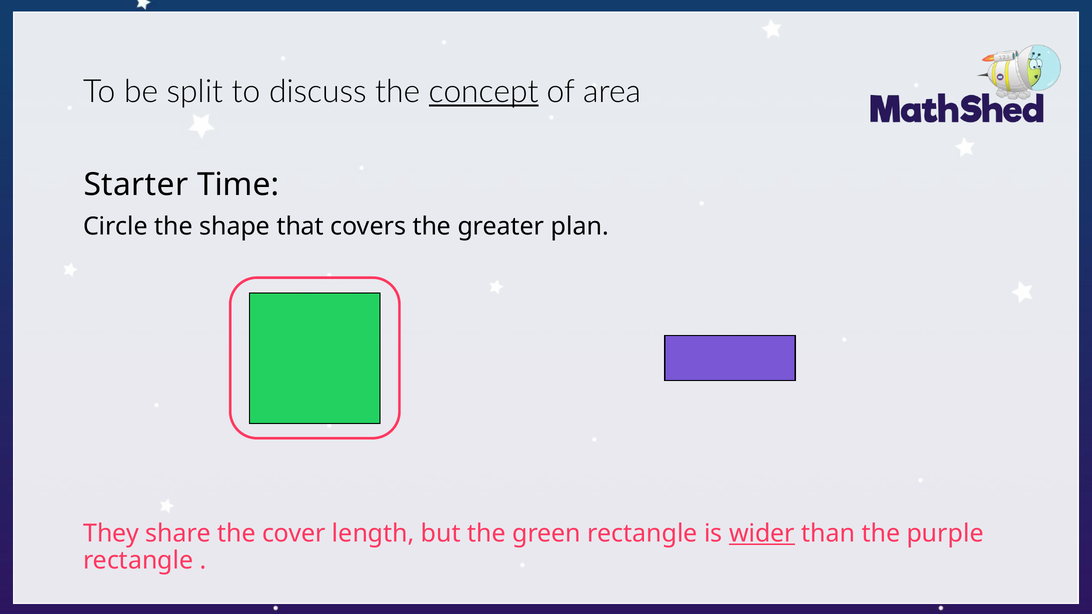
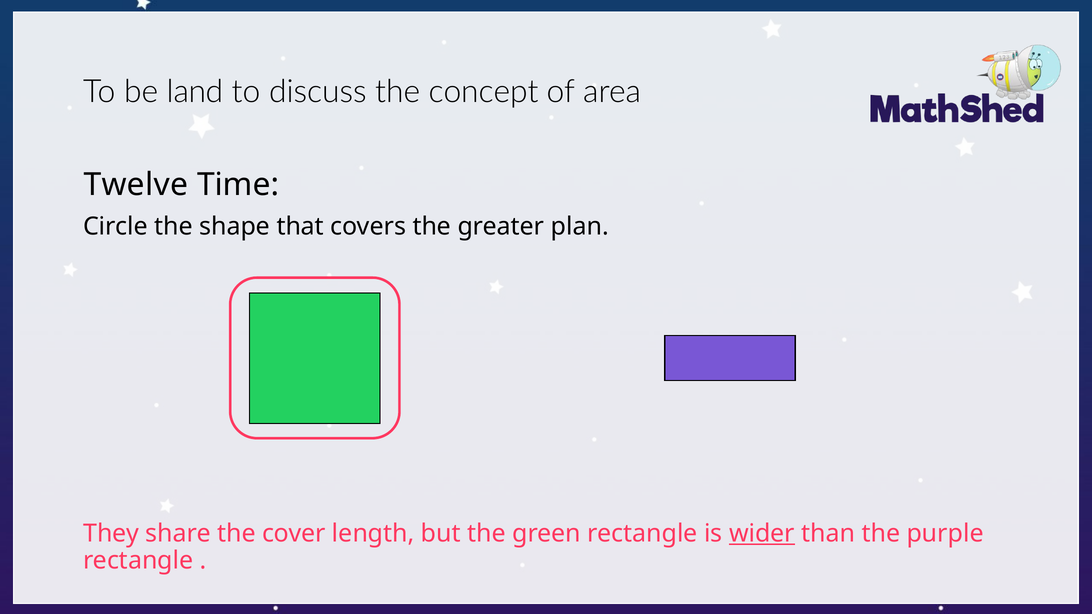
split: split -> land (195, 92)
concept underline: present -> none (484, 92)
Starter: Starter -> Twelve (136, 185)
